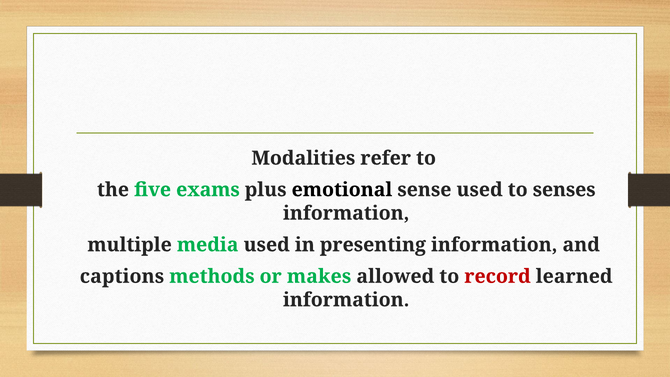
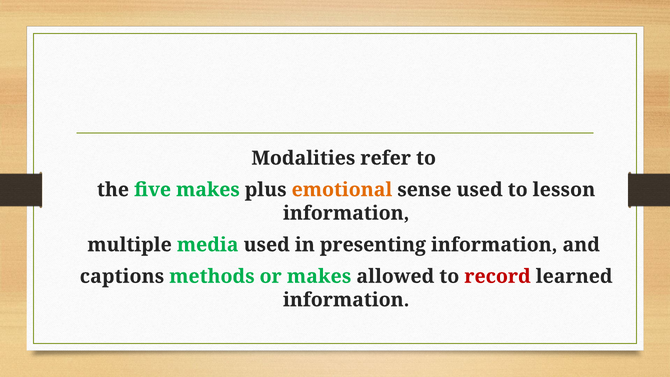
five exams: exams -> makes (208, 190)
emotional colour: black -> orange (342, 190)
senses: senses -> lesson (564, 190)
